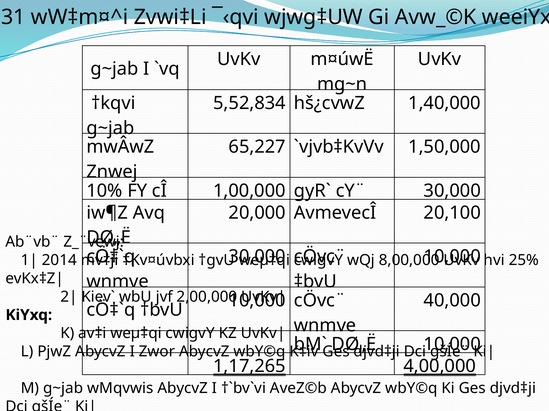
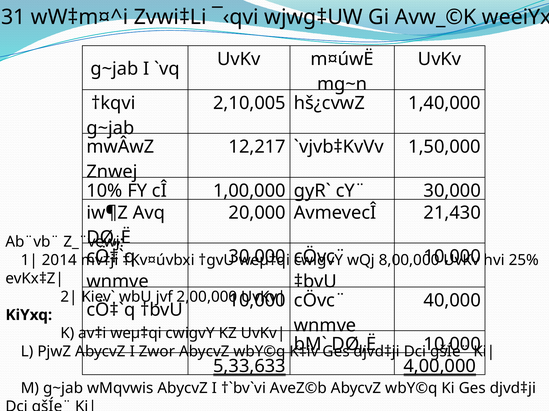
5,52,834: 5,52,834 -> 2,10,005 (249, 103)
65,227: 65,227 -> 12,217 (257, 147)
20,100: 20,100 -> 21,430 (452, 213)
1,17,265: 1,17,265 -> 5,33,633 (249, 367)
